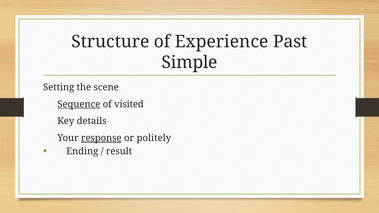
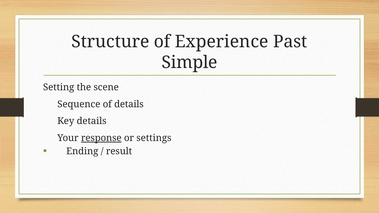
Sequence underline: present -> none (79, 104)
of visited: visited -> details (129, 104)
politely: politely -> settings (154, 138)
